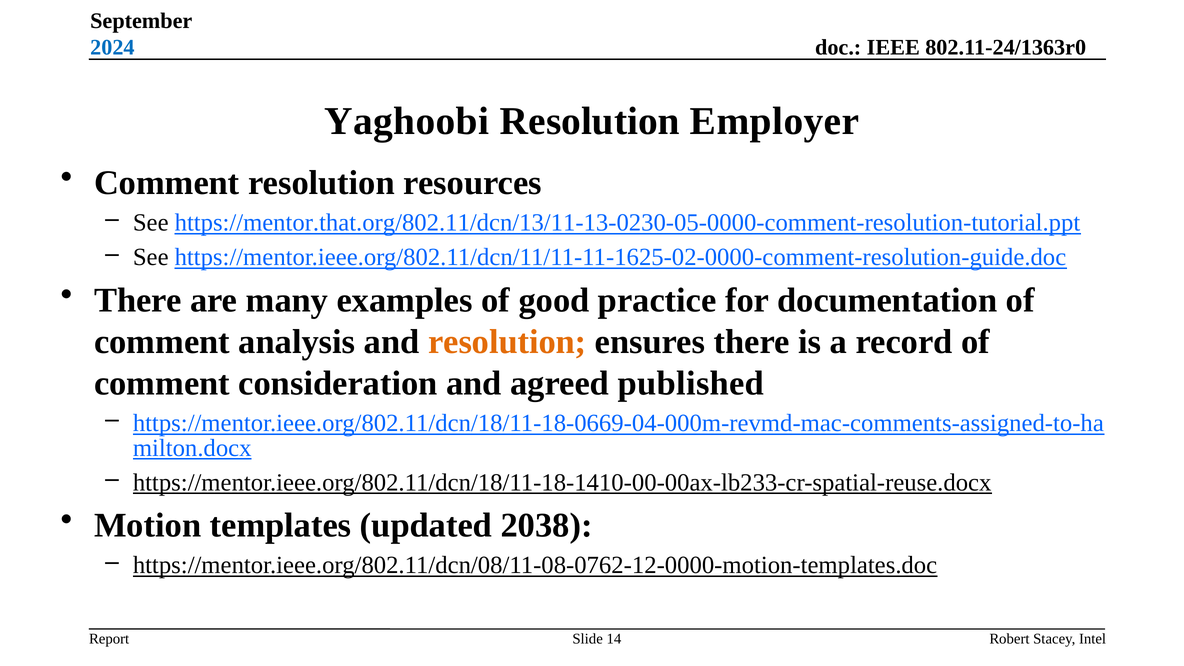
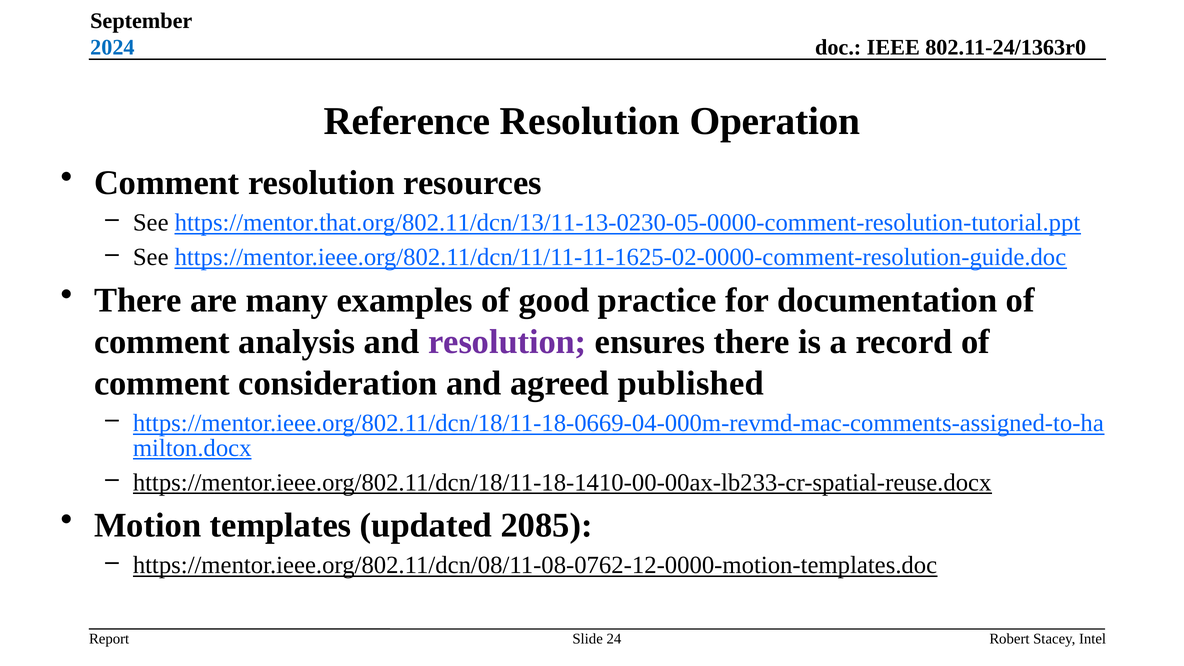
Yaghoobi: Yaghoobi -> Reference (407, 121)
Employer: Employer -> Operation (775, 121)
resolution colour: orange -> purple (507, 342)
2038: 2038 -> 2085 (547, 526)
14: 14 -> 24 (614, 639)
